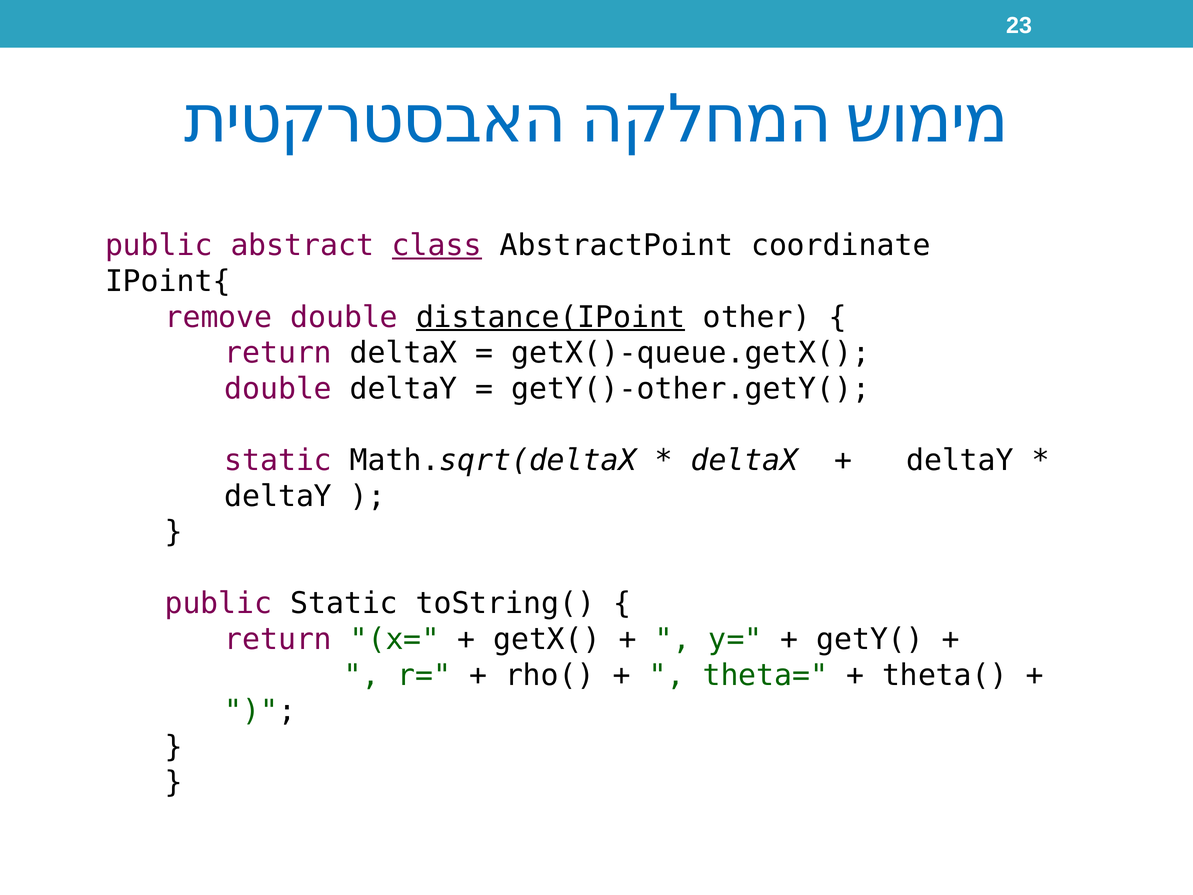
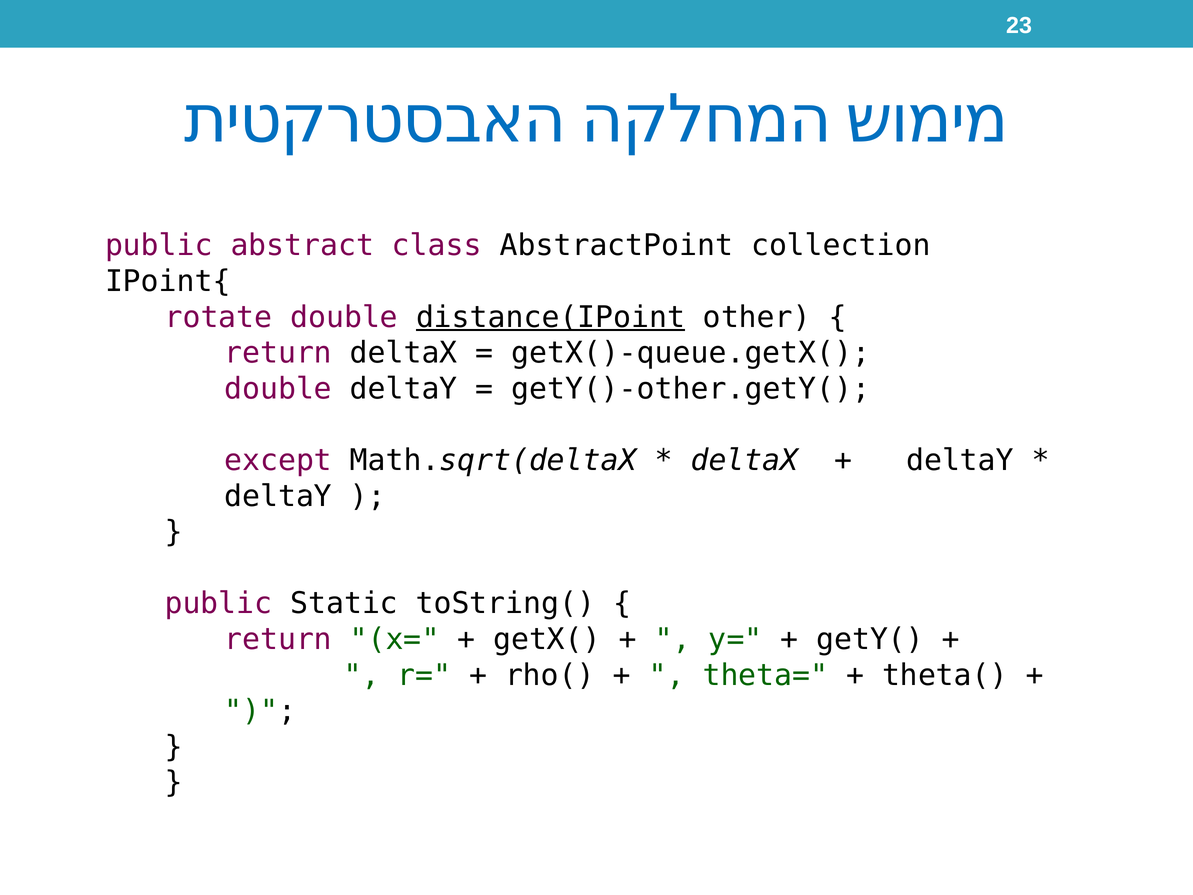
class underline: present -> none (437, 246)
coordinate: coordinate -> collection (841, 246)
remove: remove -> rotate (218, 317)
static: static -> except (278, 460)
